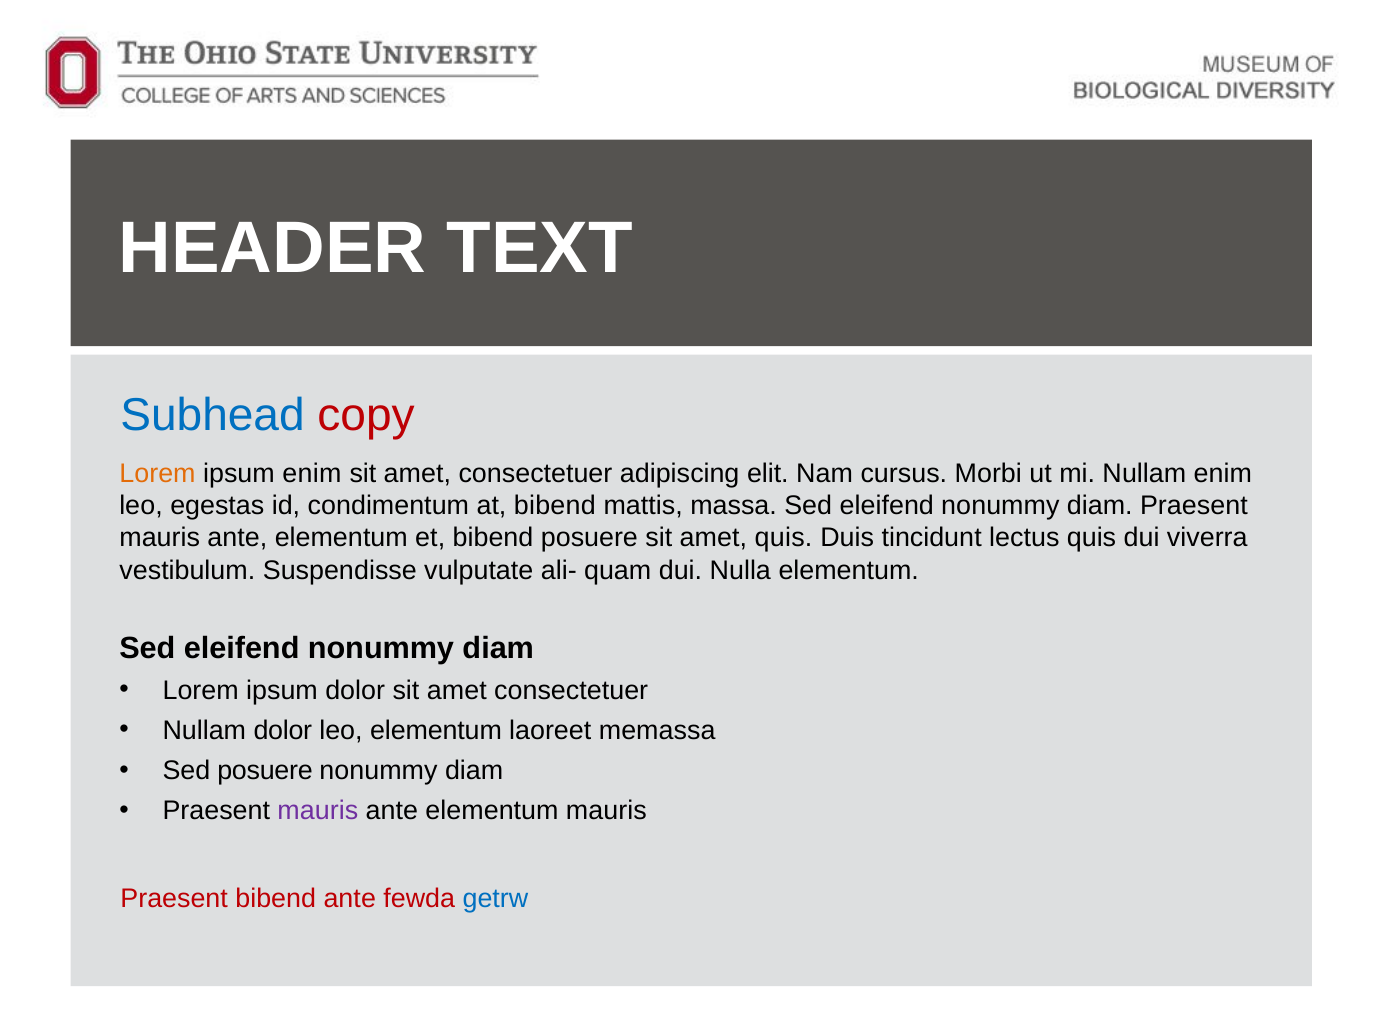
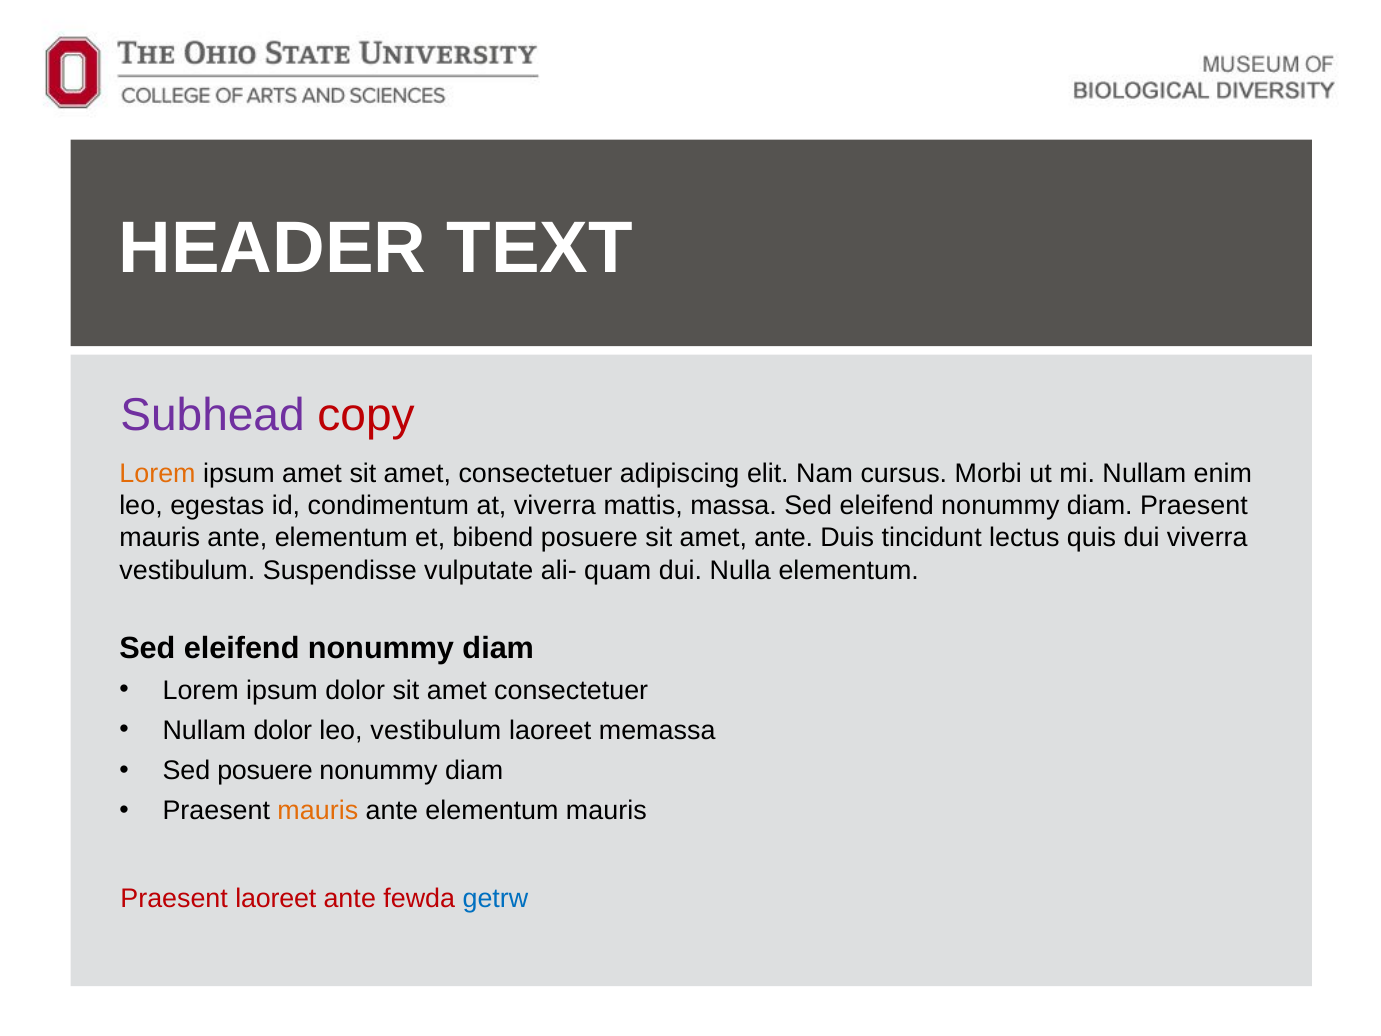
Subhead colour: blue -> purple (213, 416)
ipsum enim: enim -> amet (312, 473)
at bibend: bibend -> viverra (555, 506)
amet quis: quis -> ante (784, 538)
leo elementum: elementum -> vestibulum (436, 730)
mauris colour: purple -> orange (318, 810)
Praesent bibend: bibend -> laoreet (276, 898)
